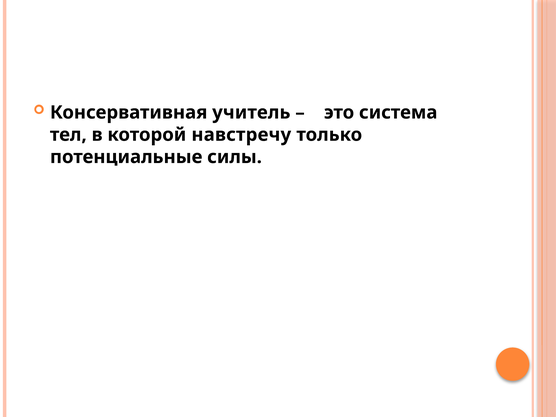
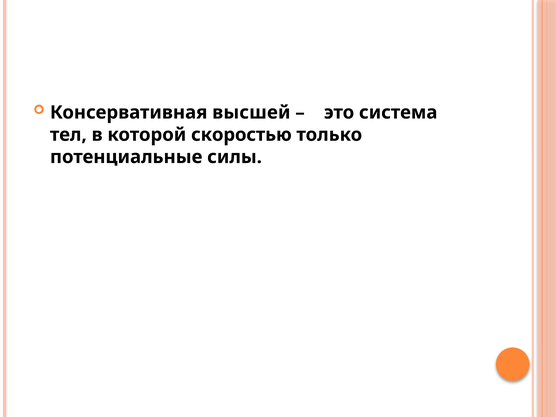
учитель: учитель -> высшей (251, 112)
навстречу: навстречу -> скоростью (241, 135)
